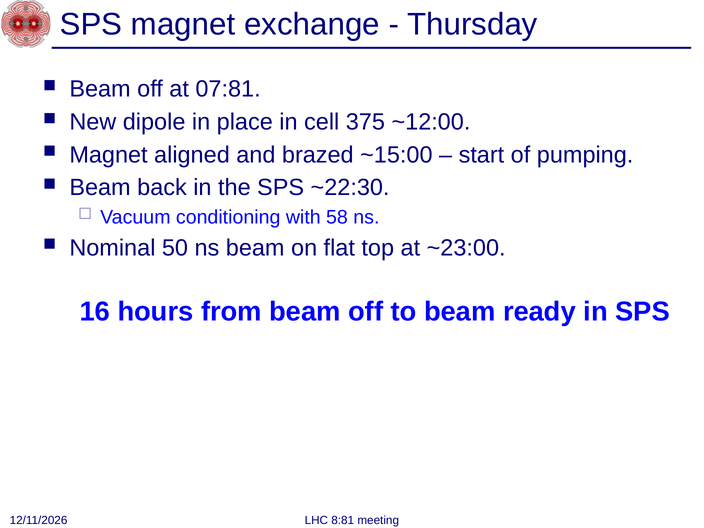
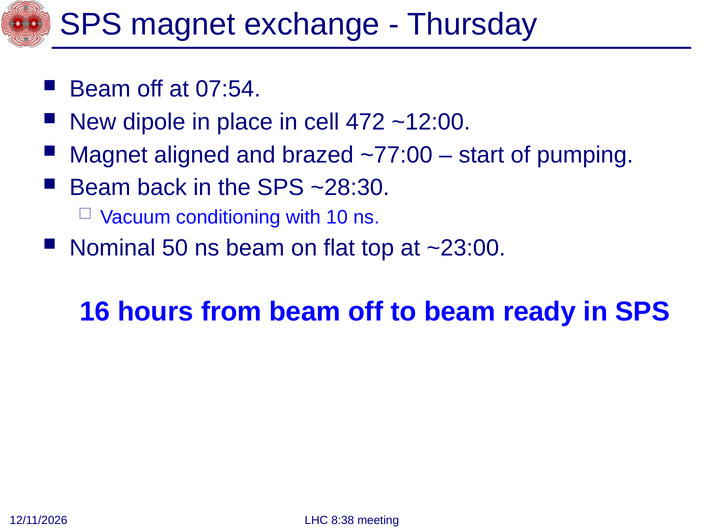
07:81: 07:81 -> 07:54 (228, 89)
375: 375 -> 472 (365, 122)
~15:00: ~15:00 -> ~77:00 (396, 155)
~22:30: ~22:30 -> ~28:30 (350, 188)
58: 58 -> 10 (337, 217)
8:81: 8:81 -> 8:38 (343, 520)
